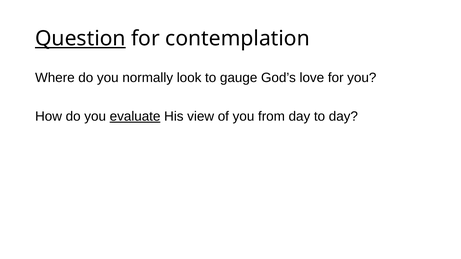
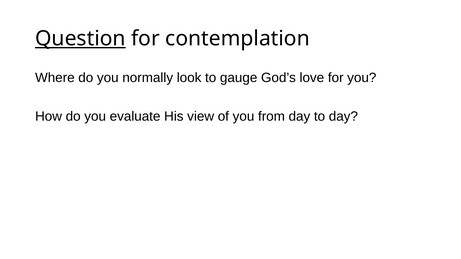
evaluate underline: present -> none (135, 117)
